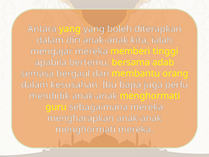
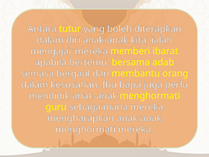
Antara yang: yang -> tutur (70, 29)
tinggi: tinggi -> ibarat (166, 51)
